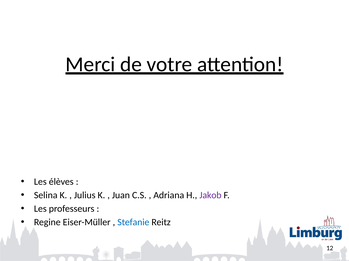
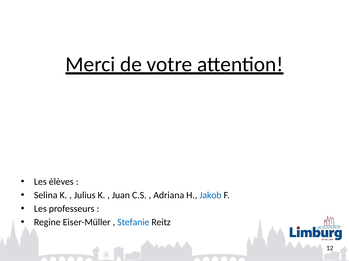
Jakob colour: purple -> blue (210, 196)
